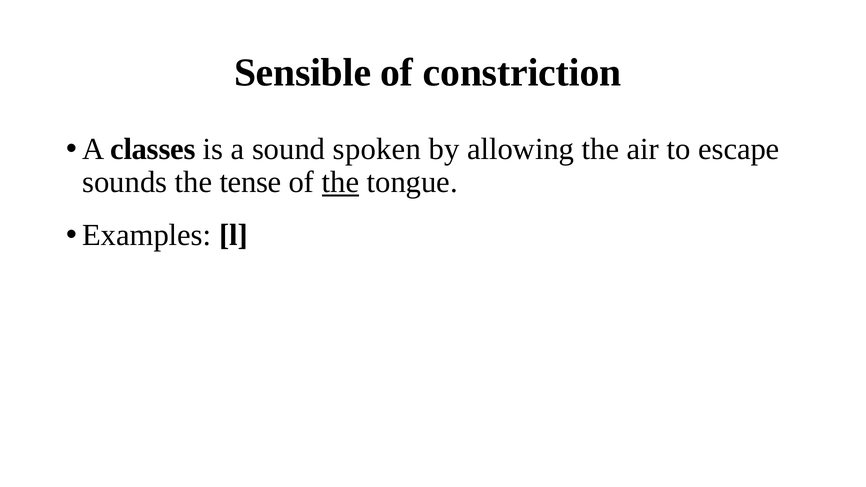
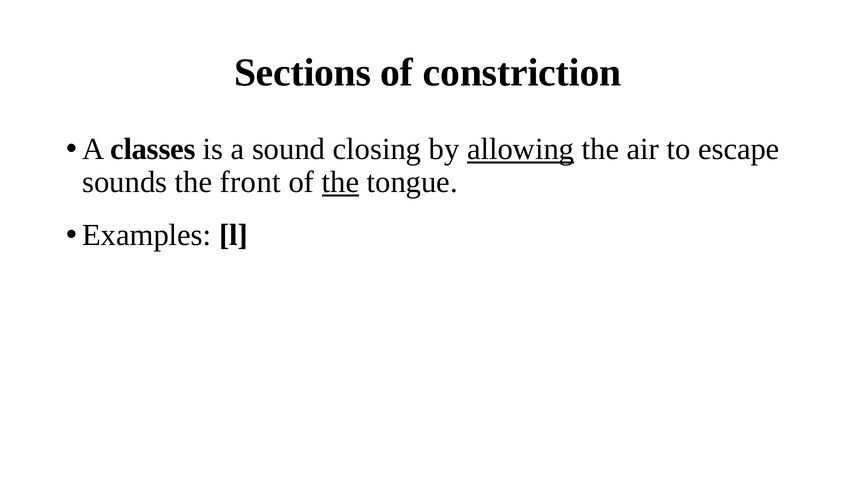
Sensible: Sensible -> Sections (303, 73)
spoken: spoken -> closing (377, 149)
allowing underline: none -> present (521, 149)
tense: tense -> front (250, 182)
